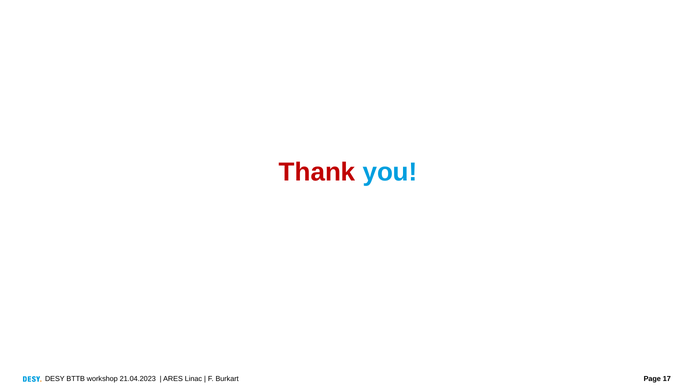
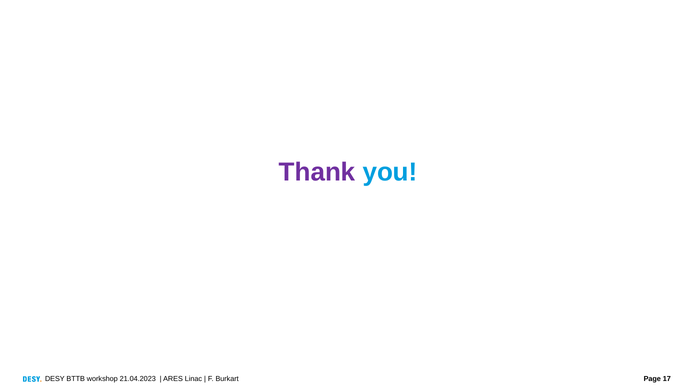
Thank colour: red -> purple (317, 172)
